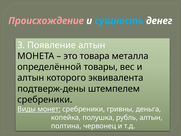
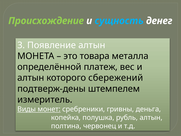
Происхождение colour: pink -> light green (46, 21)
товары: товары -> платеж (101, 67)
эквивалента: эквивалента -> сбережений (116, 78)
сребреники: сребреники -> измеритель (45, 99)
